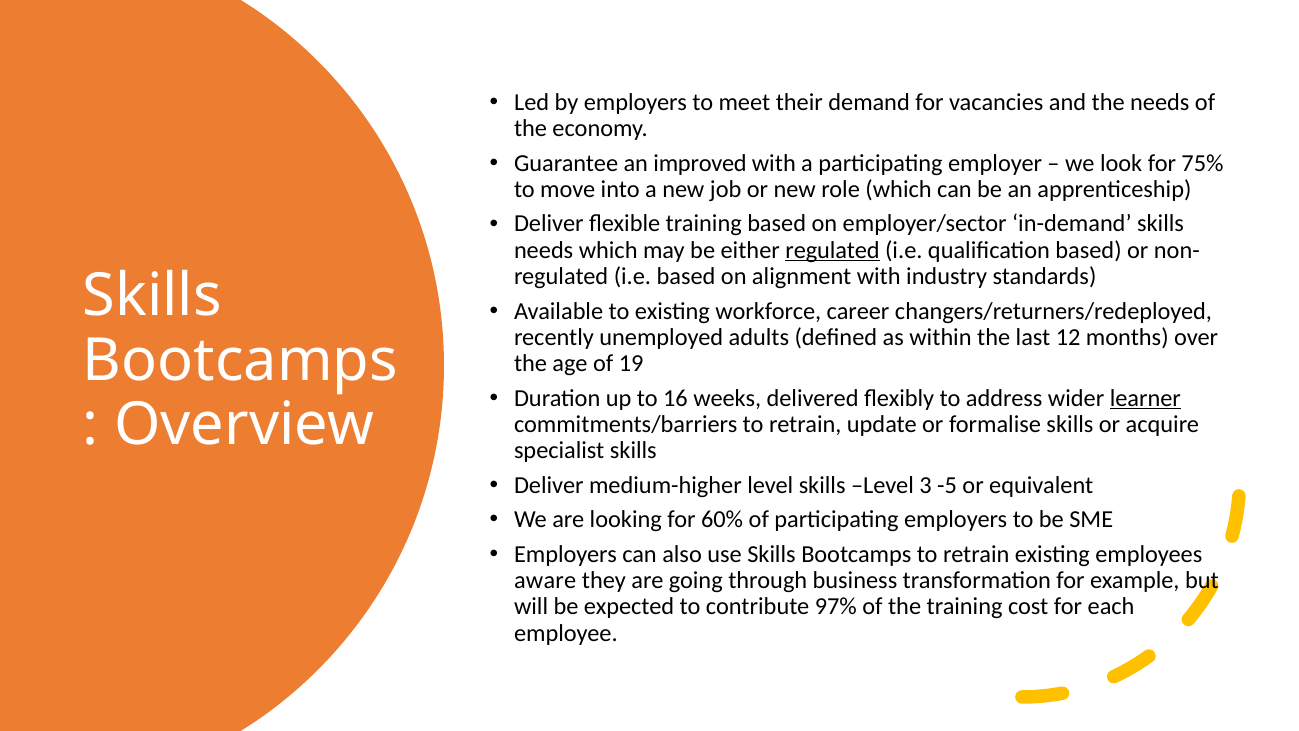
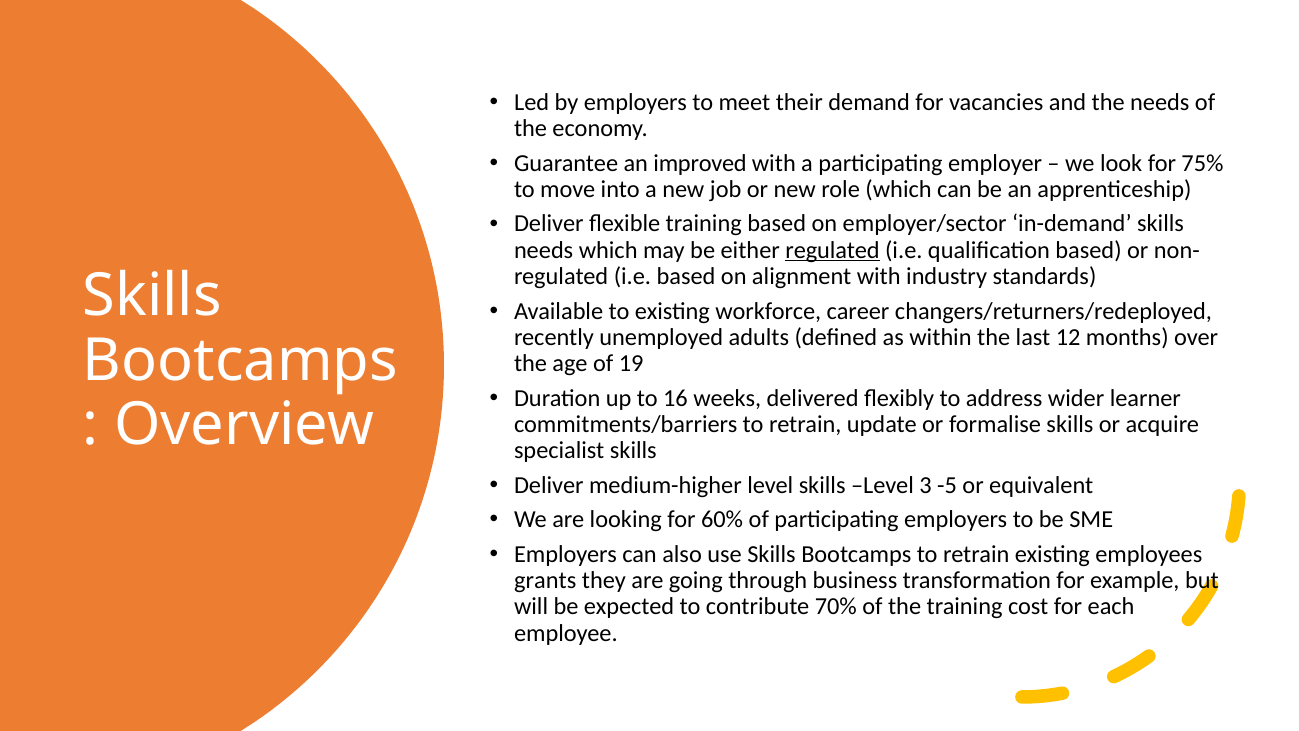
learner underline: present -> none (1145, 398)
aware: aware -> grants (545, 580)
97%: 97% -> 70% (836, 607)
